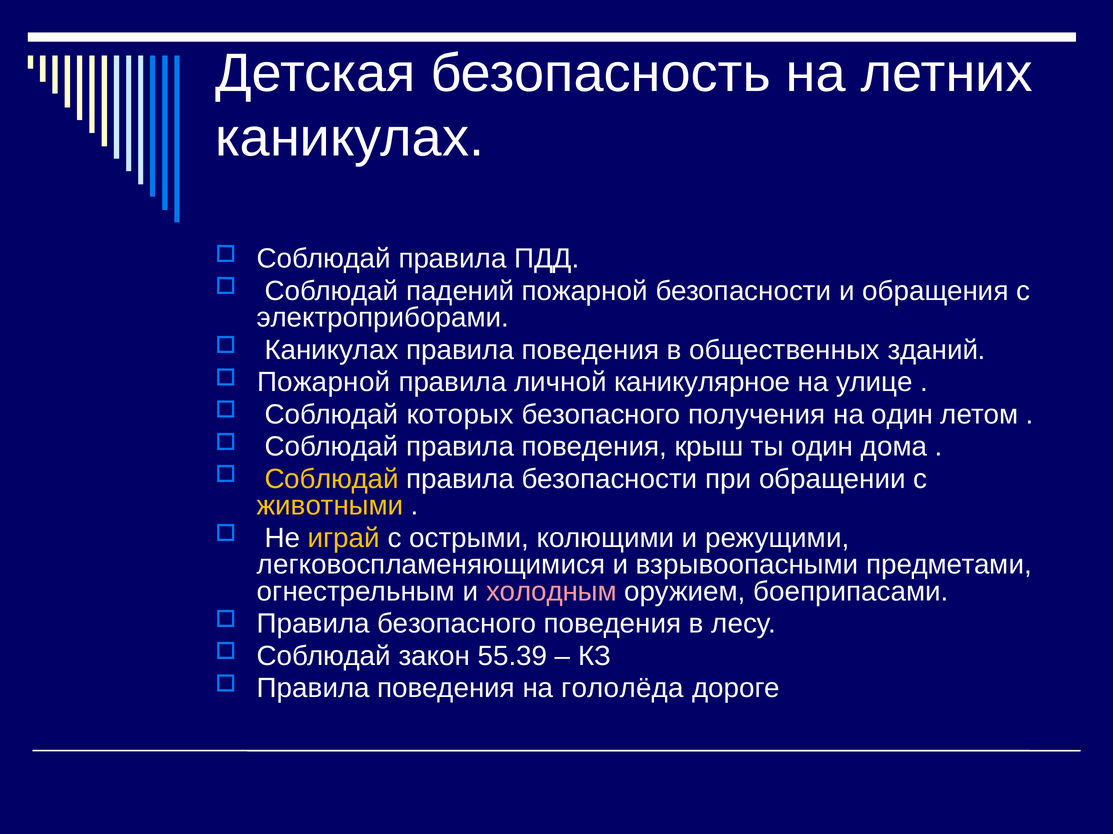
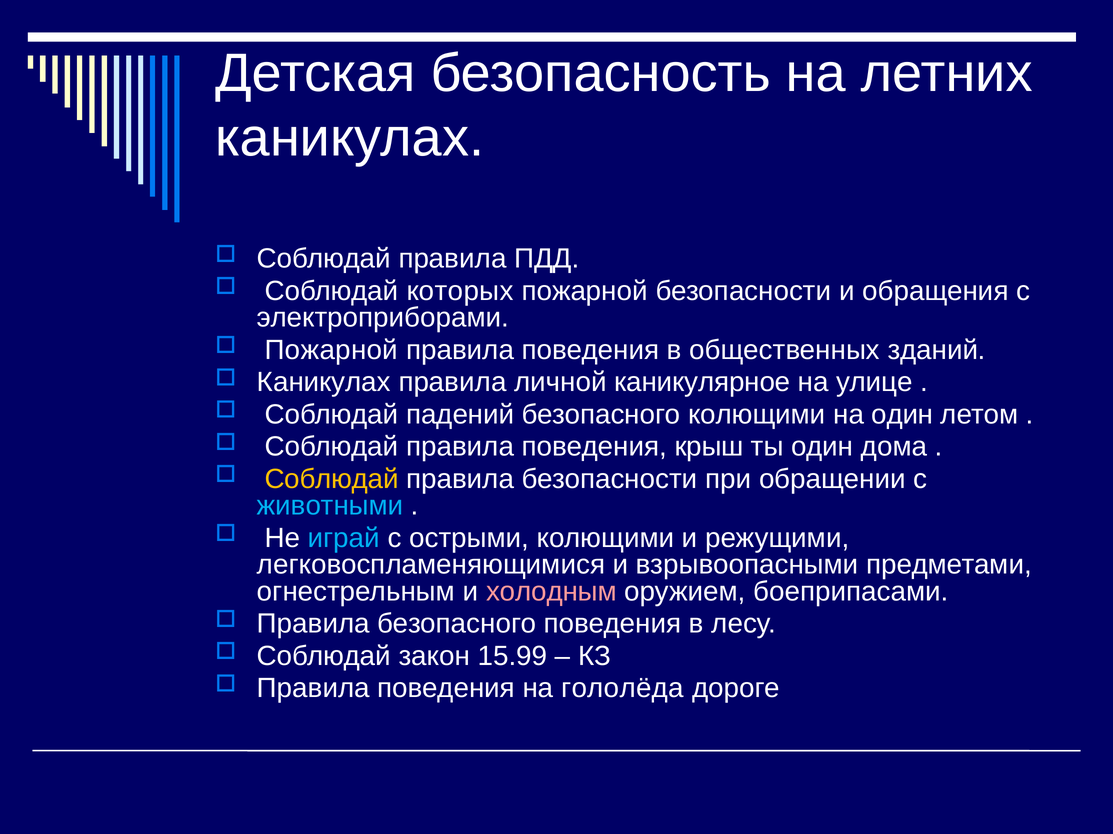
падений: падений -> которых (460, 291)
Каникулах: Каникулах -> Пожарной (331, 350)
Пожарной: Пожарной -> Каникулах (324, 383)
которых: которых -> падений (460, 415)
безопасного получения: получения -> колющими (757, 415)
животными colour: yellow -> light blue (330, 506)
играй colour: yellow -> light blue (344, 538)
55.39: 55.39 -> 15.99 (512, 656)
